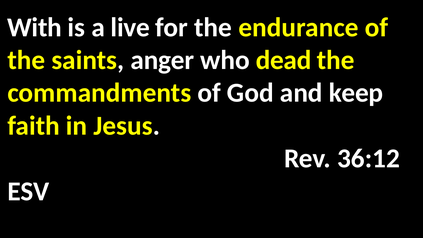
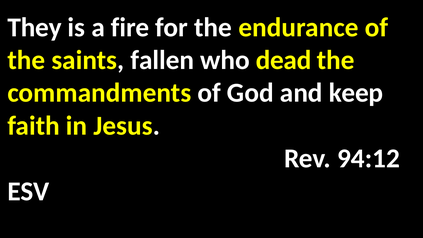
With: With -> They (34, 27)
live: live -> fire (130, 27)
anger: anger -> fallen (162, 60)
36:12: 36:12 -> 94:12 (368, 159)
